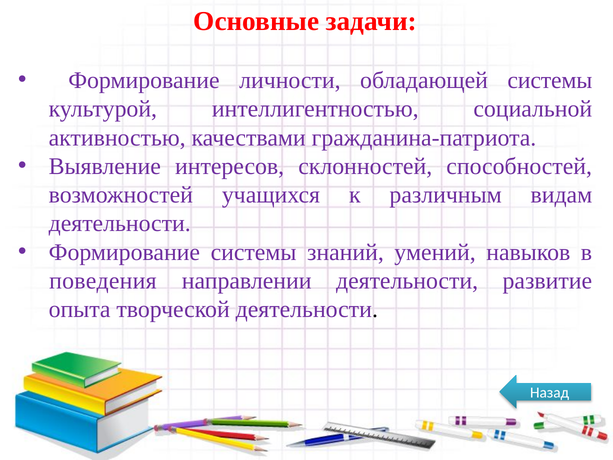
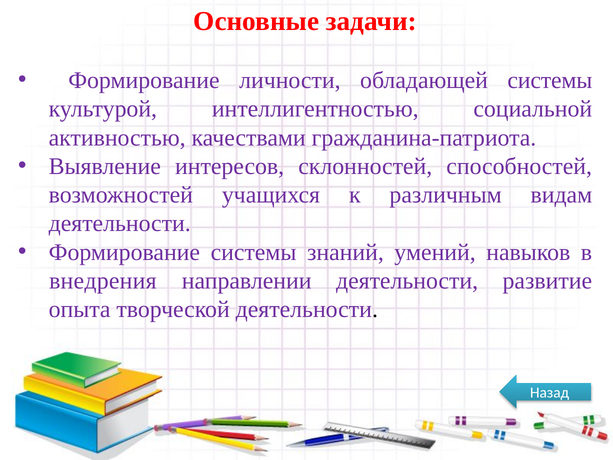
поведения: поведения -> внедрения (103, 281)
